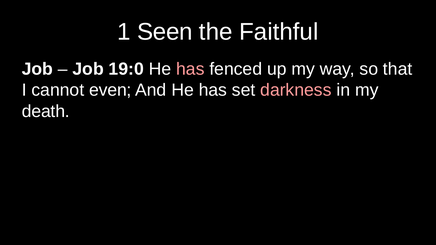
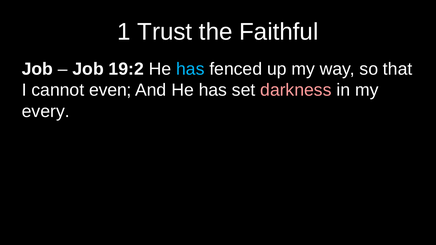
Seen: Seen -> Trust (165, 32)
19:0: 19:0 -> 19:2 (126, 69)
has colour: pink -> light blue (190, 69)
death: death -> every (46, 111)
